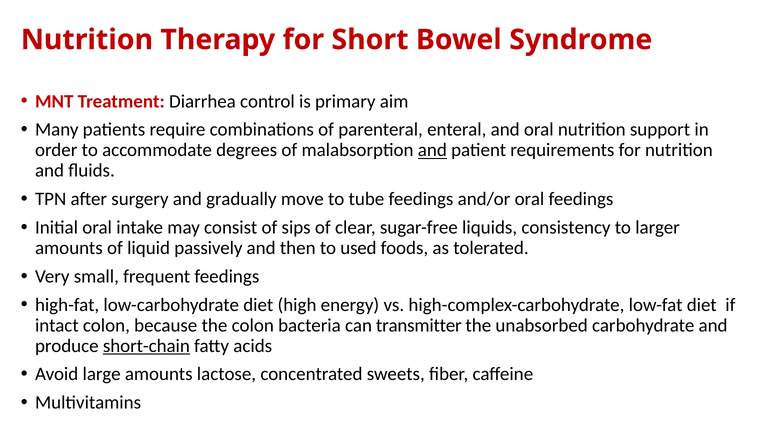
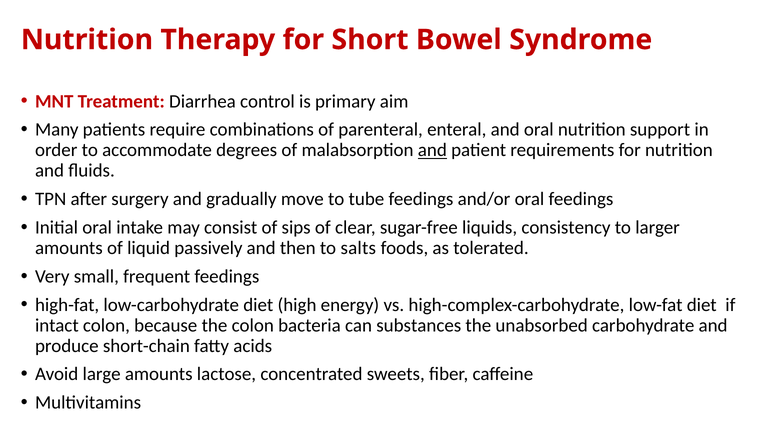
used: used -> salts (358, 248)
transmitter: transmitter -> substances (419, 325)
short-chain underline: present -> none (146, 346)
